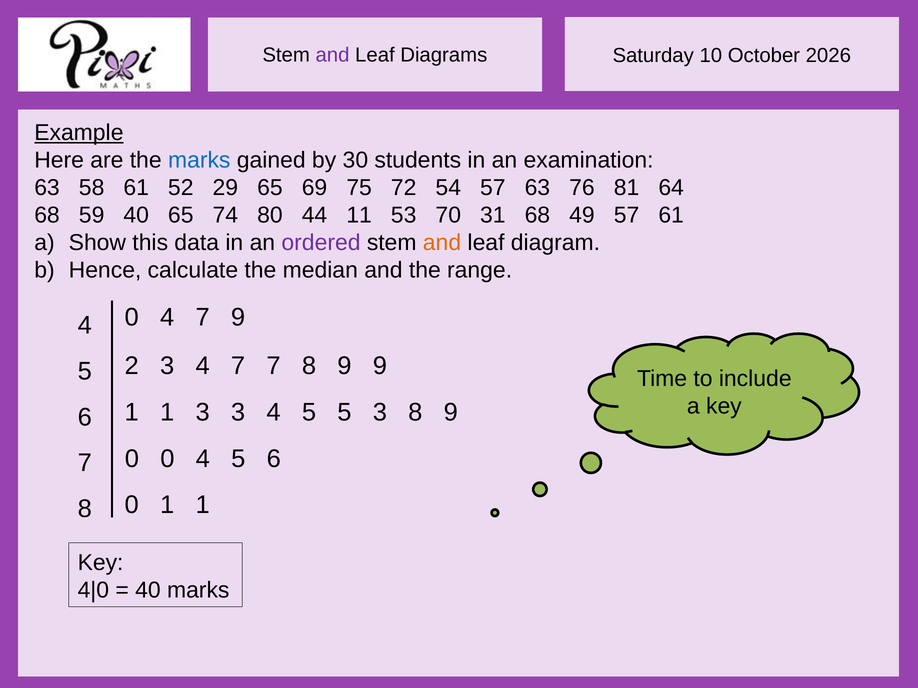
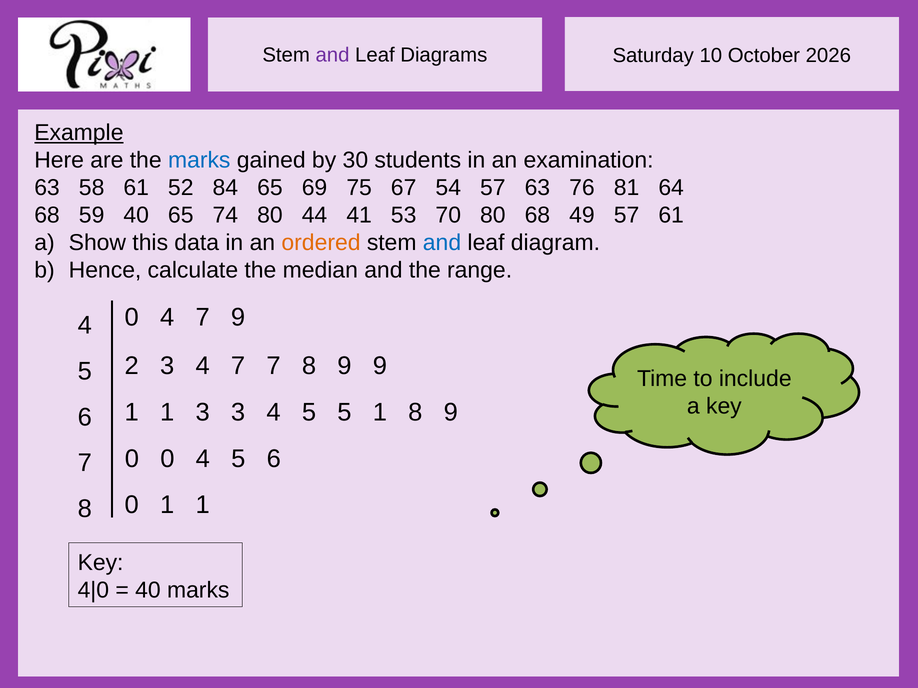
29: 29 -> 84 (225, 188)
72: 72 -> 67 (404, 188)
11: 11 -> 41 (359, 215)
70 31: 31 -> 80 (493, 215)
ordered colour: purple -> orange (321, 243)
and colour: orange -> blue (442, 243)
5 3: 3 -> 1 (380, 412)
